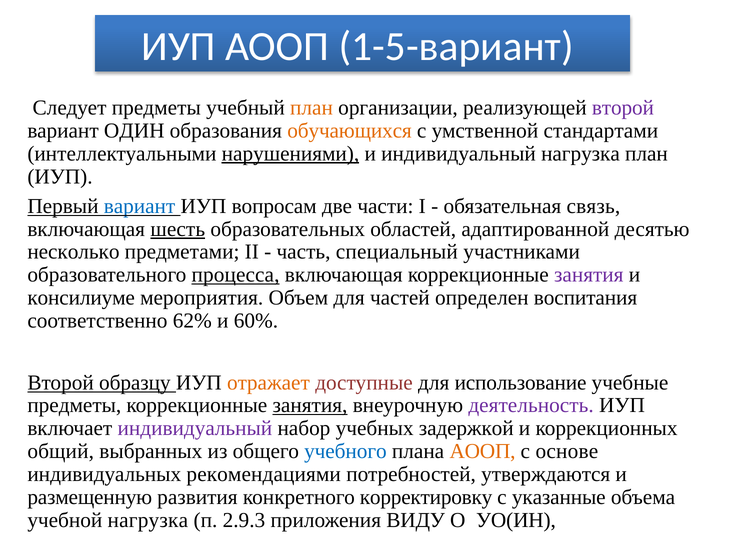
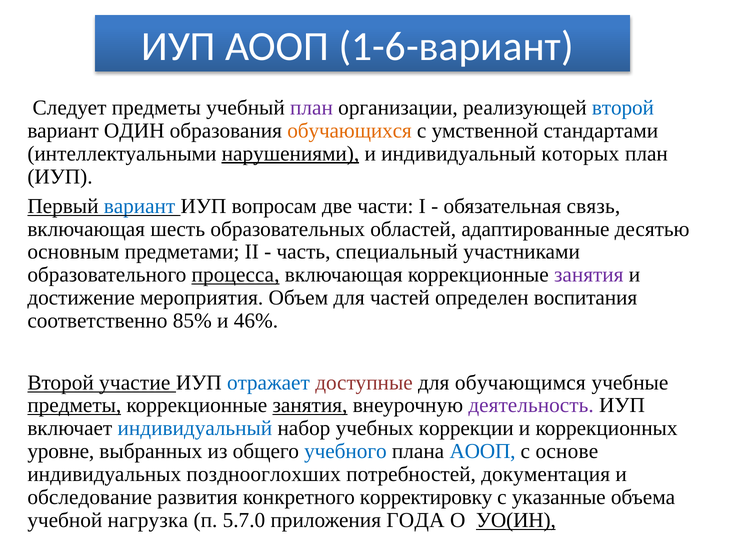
1-5-вариант: 1-5-вариант -> 1-6-вариант (456, 47)
план colour: orange -> purple (312, 108)
второй colour: purple -> blue (623, 108)
индивидуальный нагрузка: нагрузка -> которых (580, 154)
шесть underline: present -> none (178, 229)
адаптированной: адаптированной -> адаптированные (535, 229)
несколько: несколько -> основным (73, 252)
консилиуме: консилиуме -> достижение (81, 298)
62%: 62% -> 85% (192, 321)
60%: 60% -> 46% (256, 321)
образцу: образцу -> участие (135, 383)
отражает colour: orange -> blue (268, 383)
использование: использование -> обучающимся (520, 383)
предметы underline: none -> present (74, 406)
индивидуальный colour: purple -> blue (195, 429)
задержкой: задержкой -> коррекции (466, 429)
общий: общий -> уровне (61, 452)
АООП colour: orange -> blue (483, 452)
рекомендациями: рекомендациями -> позднооглохших (264, 475)
утверждаются: утверждаются -> документация (546, 475)
размещенную: размещенную -> обследование (90, 498)
2.9.3: 2.9.3 -> 5.7.0 (244, 521)
ВИДУ: ВИДУ -> ГОДА (415, 521)
УО(ИН underline: none -> present (516, 521)
